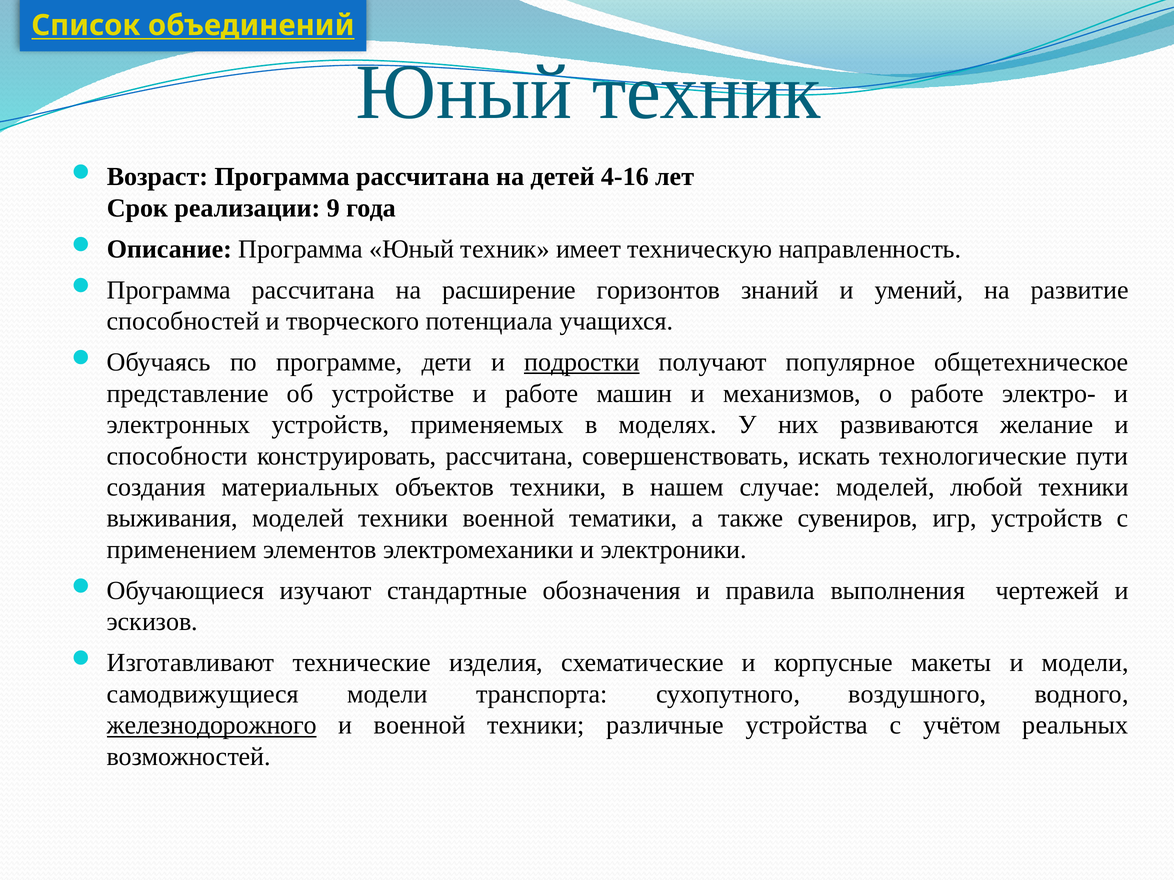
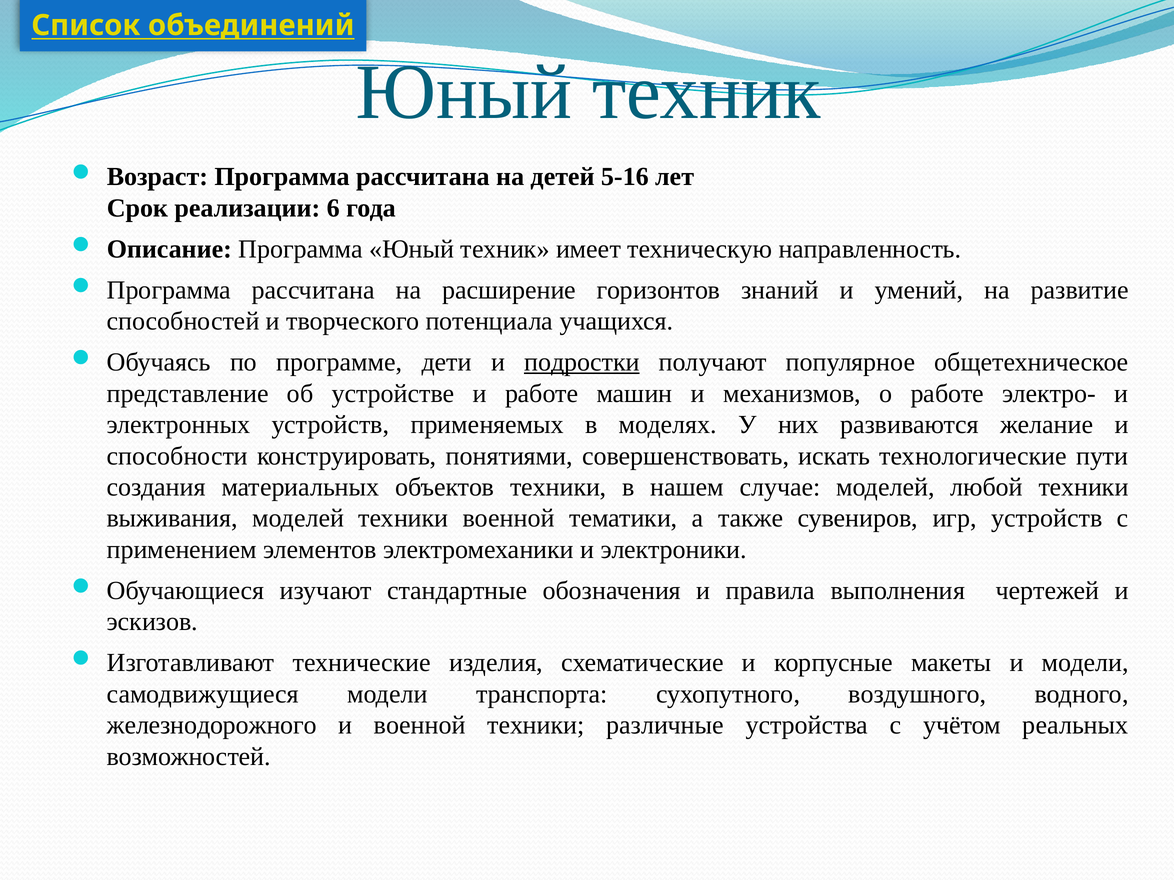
4-16: 4-16 -> 5-16 (625, 177)
9: 9 -> 6 (333, 208)
конструировать рассчитана: рассчитана -> понятиями (509, 456)
железнодорожного underline: present -> none (212, 726)
